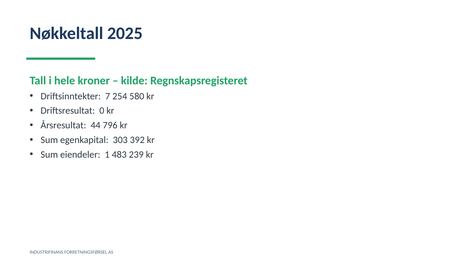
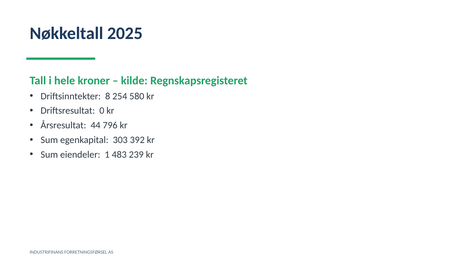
7: 7 -> 8 (108, 96)
